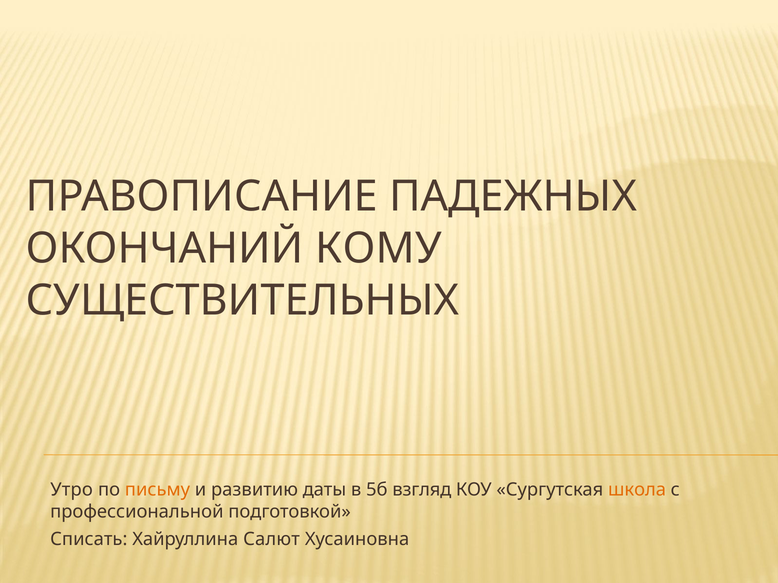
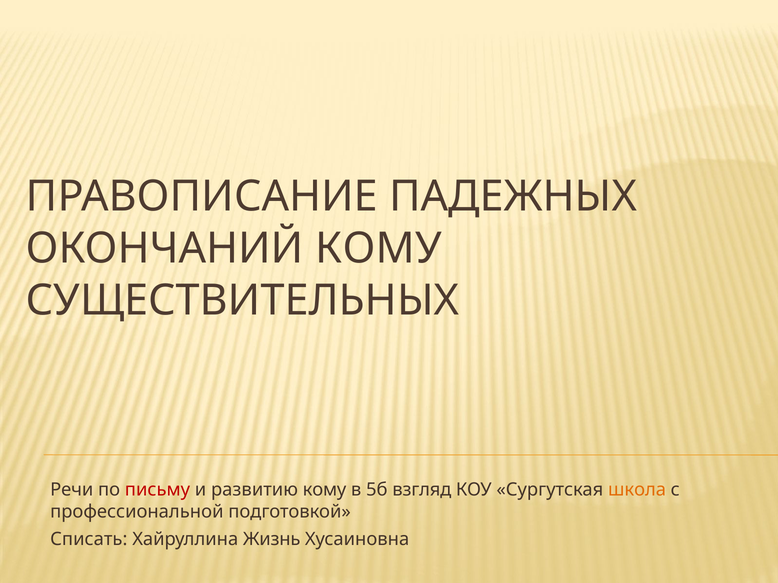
Утро: Утро -> Речи (72, 490)
письму colour: orange -> red (157, 490)
развитию даты: даты -> кому (324, 490)
Салют: Салют -> Жизнь (272, 539)
